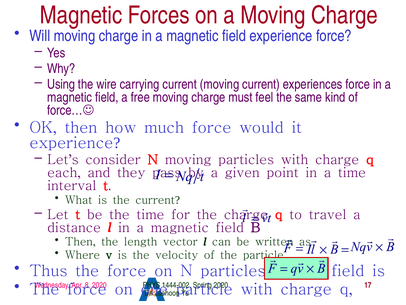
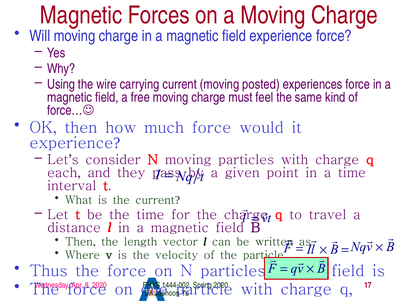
moving current: current -> posted (261, 84)
